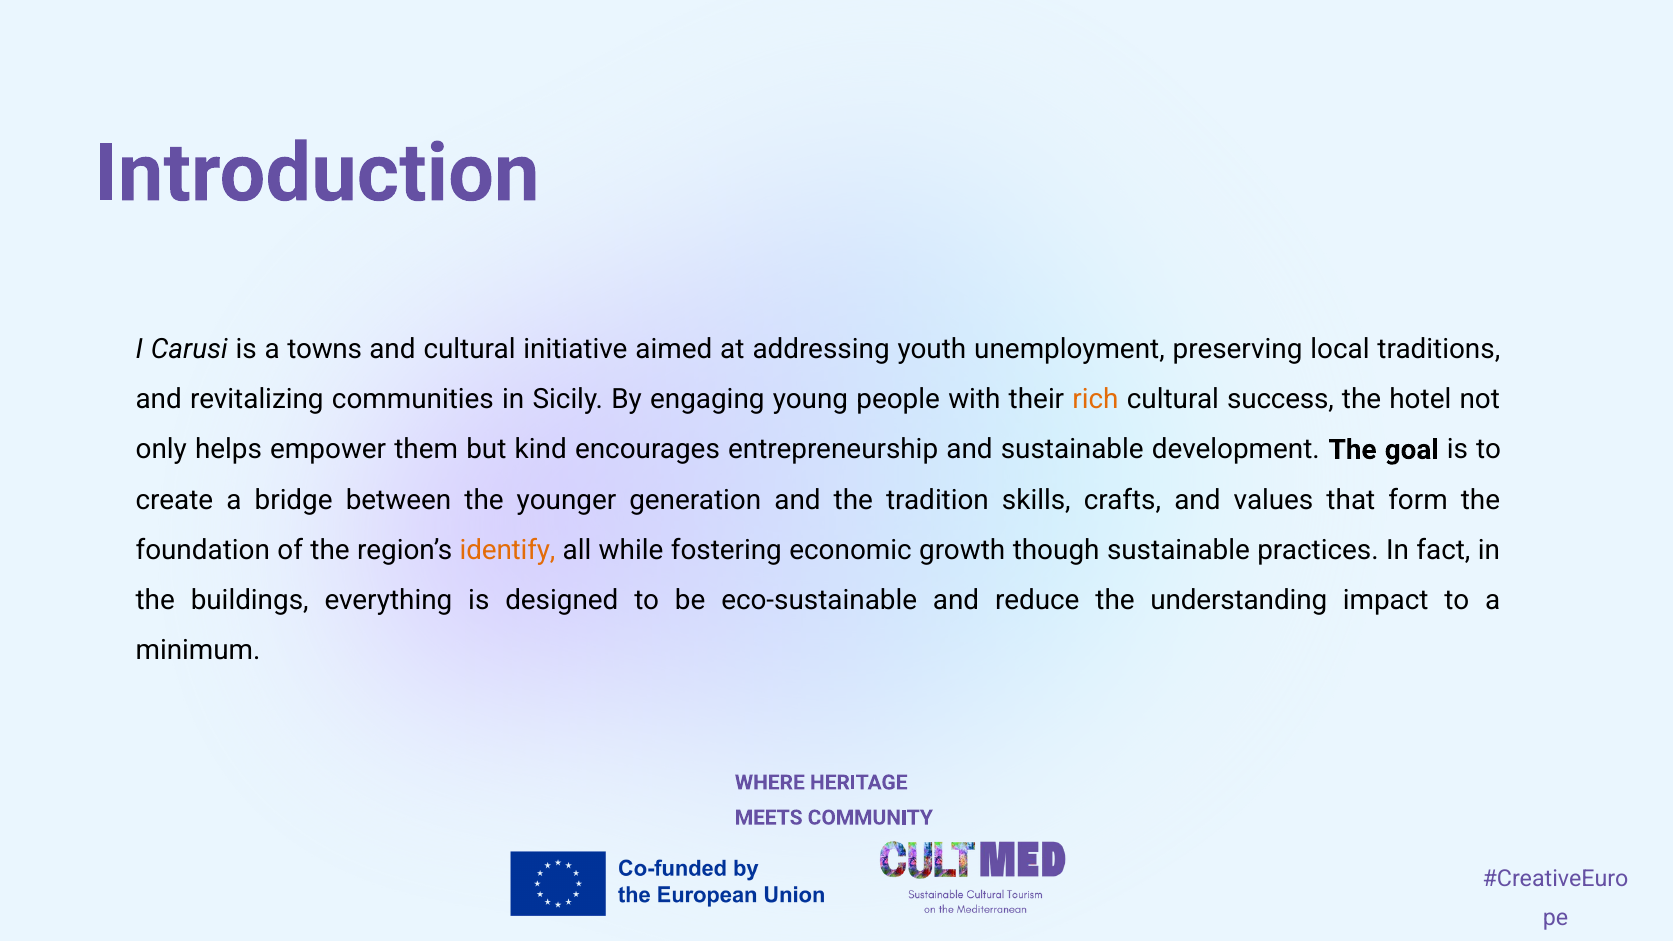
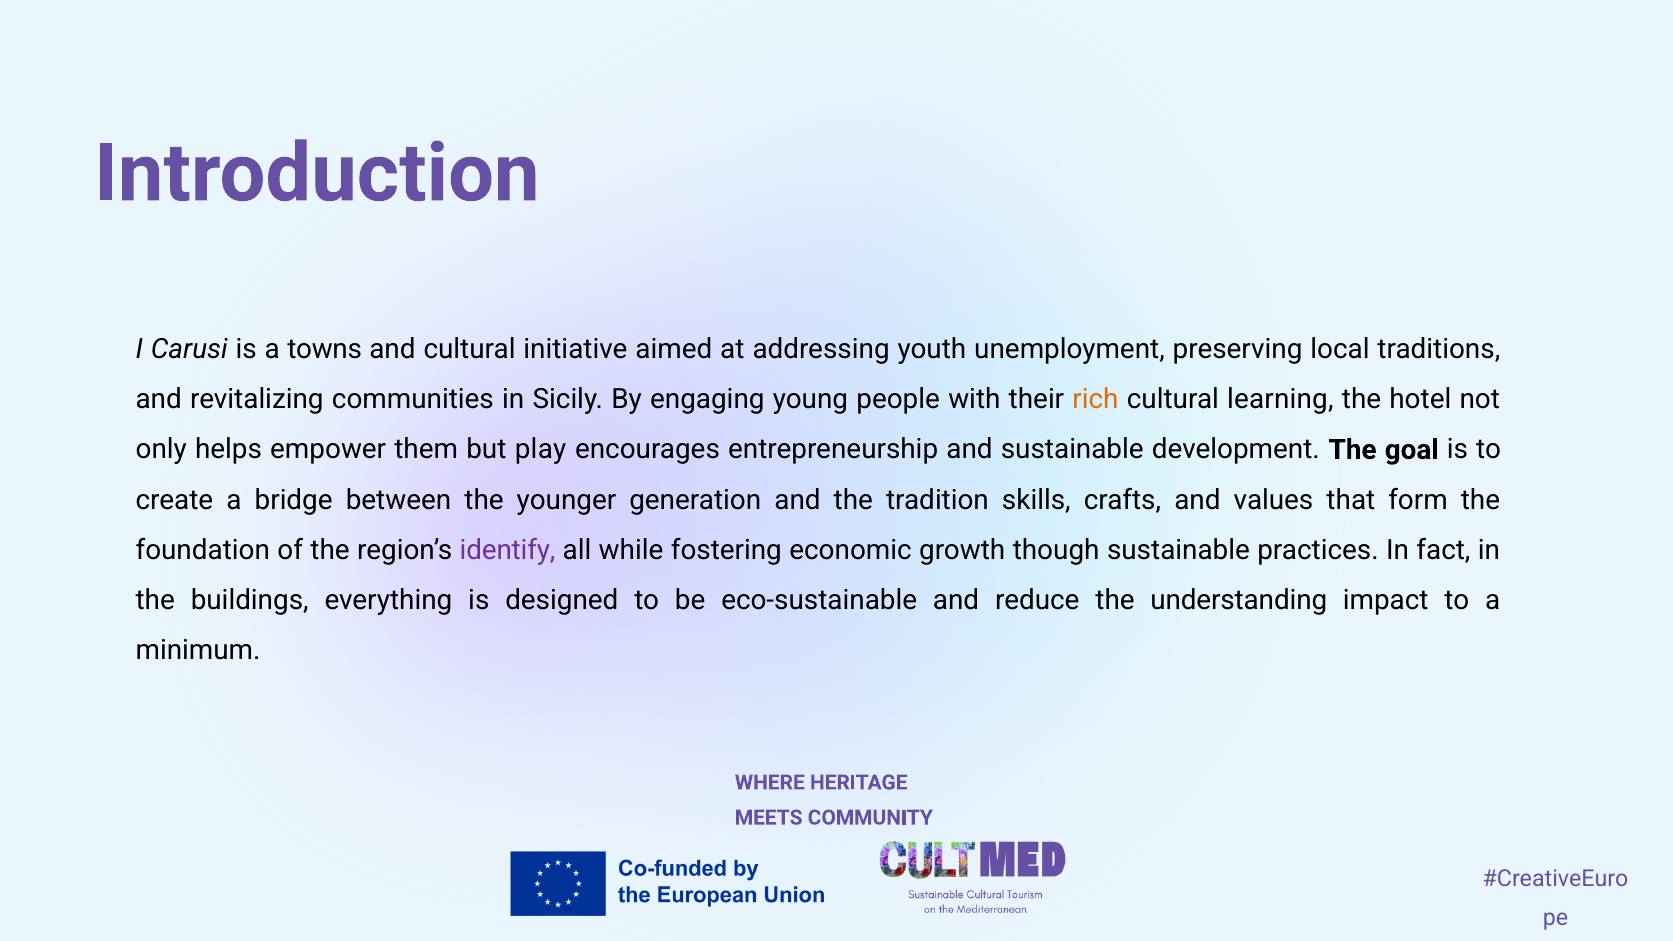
success: success -> learning (1280, 400)
kind: kind -> play (541, 450)
identify colour: orange -> purple (508, 550)
